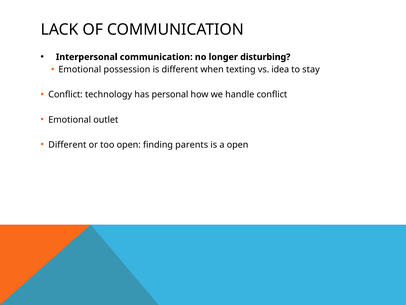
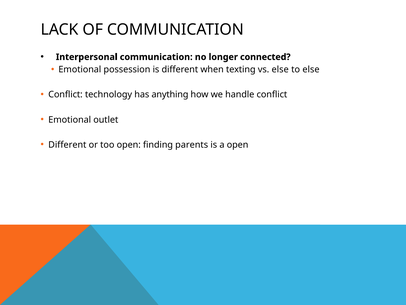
disturbing: disturbing -> connected (265, 57)
vs idea: idea -> else (280, 69)
to stay: stay -> else (311, 69)
personal: personal -> anything (170, 94)
